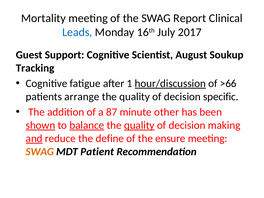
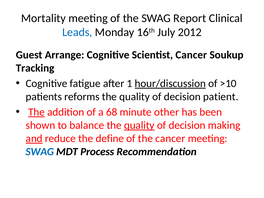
2017: 2017 -> 2012 (190, 32)
Support: Support -> Arrange (65, 55)
Scientist August: August -> Cancer (191, 55)
>66: >66 -> >10 (228, 83)
arrange: arrange -> reforms (82, 97)
specific: specific -> patient (221, 97)
The underline: none -> present (37, 112)
87: 87 -> 68 (112, 112)
shown underline: present -> none (40, 125)
balance underline: present -> none (87, 125)
the ensure: ensure -> cancer (170, 138)
SWAG colour: orange -> blue (40, 152)
Patient: Patient -> Process (97, 152)
